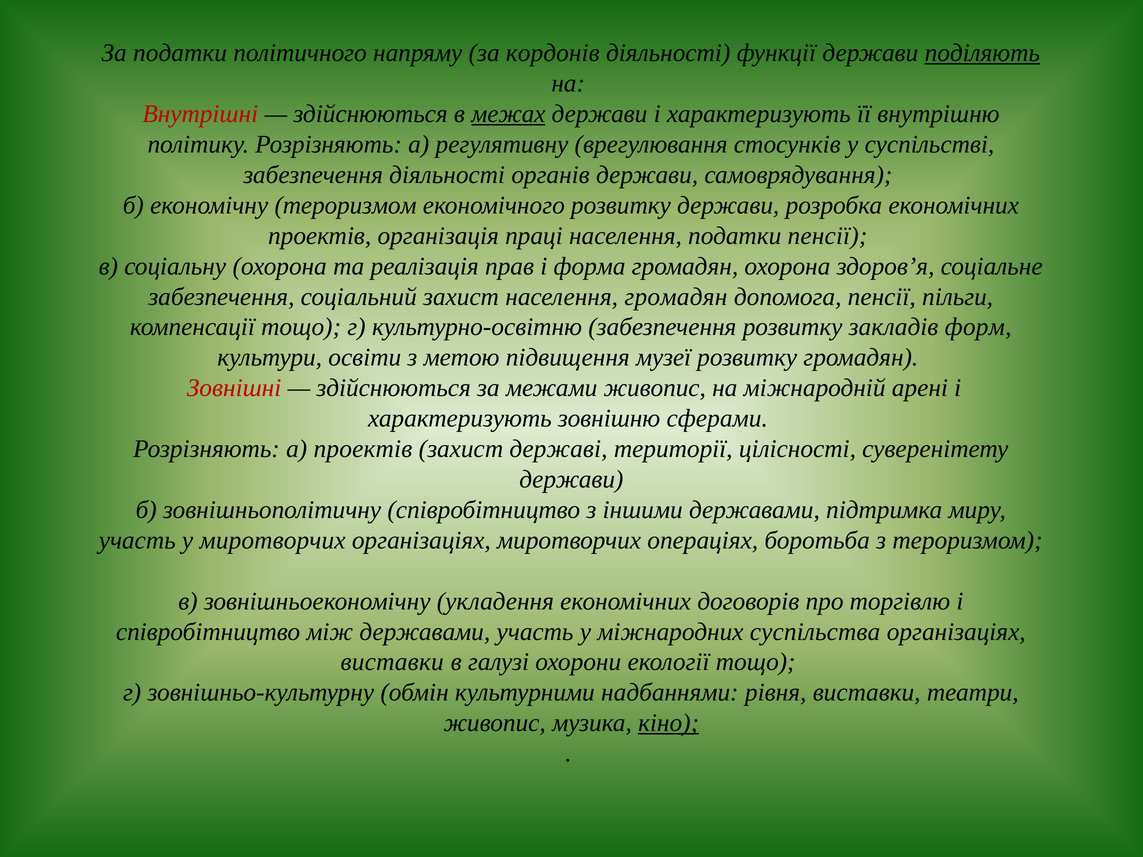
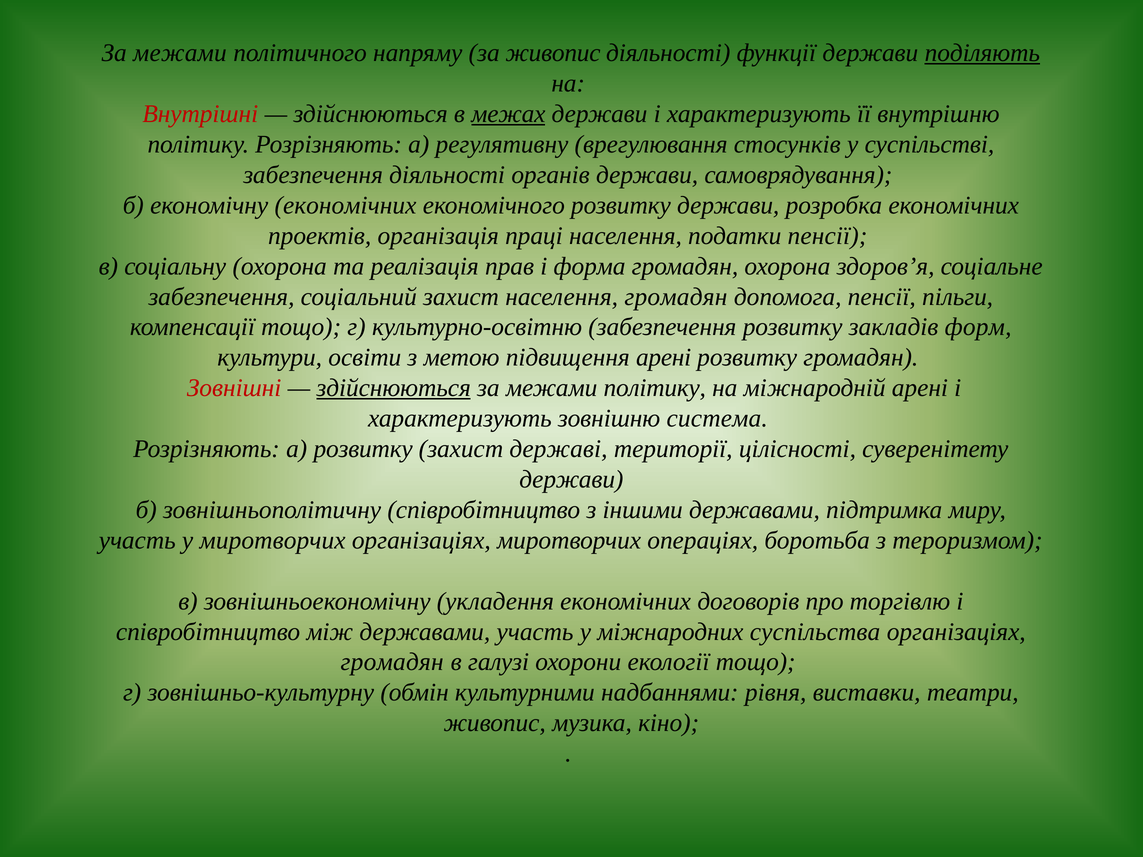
податки: податки -> межами (180, 53)
за кордонів: кордонів -> живопис (553, 53)
економічну тероризмом: тероризмом -> економічних (345, 205)
підвищення музеї: музеї -> арені (664, 358)
здійснюються underline: none -> present (394, 388)
межами живопис: живопис -> політику (655, 388)
сферами: сферами -> система (717, 419)
а проектів: проектів -> розвитку (363, 449)
виставки: виставки -> громадян (392, 662)
кіно underline: present -> none (669, 723)
